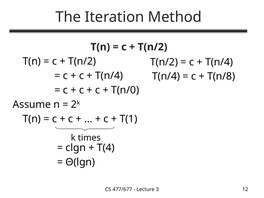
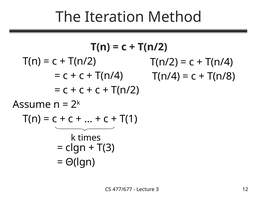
T(n/0: T(n/0 -> T(n/2 (125, 90)
T(4: T(4 -> T(3 (106, 148)
